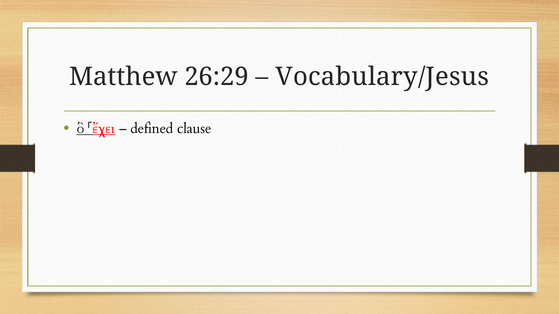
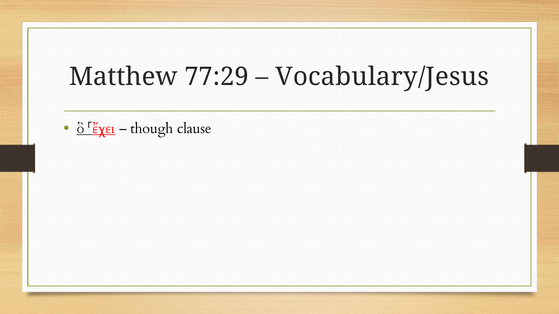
26:29: 26:29 -> 77:29 (217, 77)
defined: defined -> though (152, 129)
